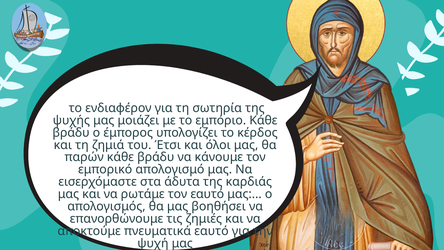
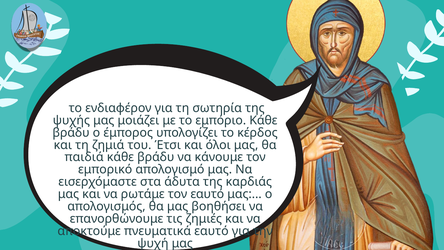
παρών: παρών -> παιδιά (84, 157)
